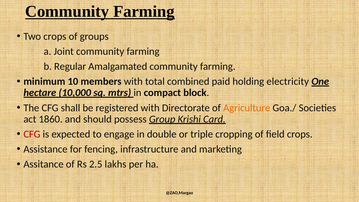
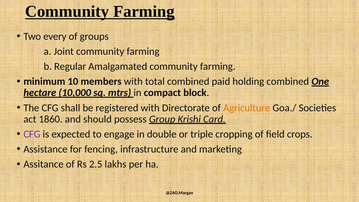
Two crops: crops -> every (55, 36)
holding electricity: electricity -> combined (288, 81)
CFG colour: red -> purple (32, 134)
